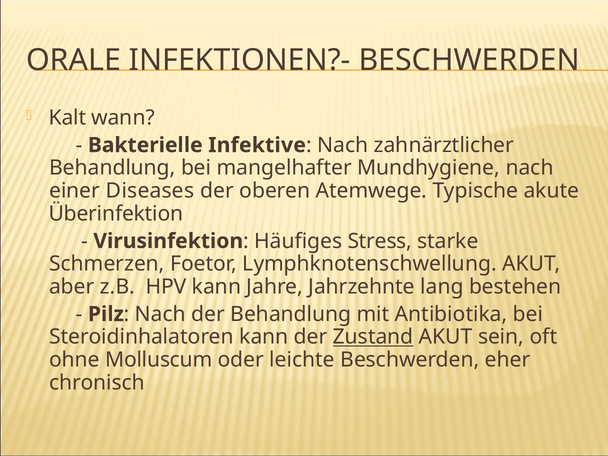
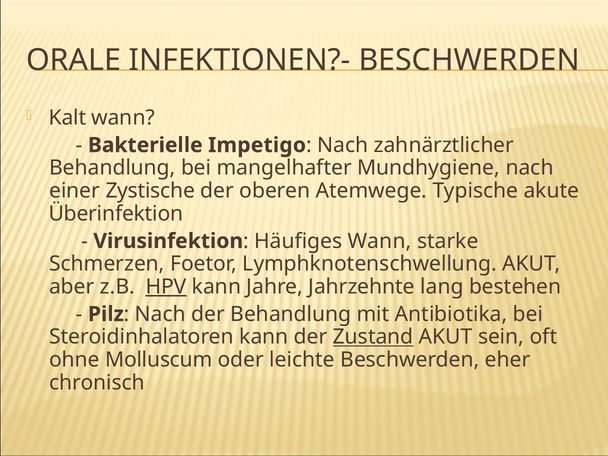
Infektive: Infektive -> Impetigo (257, 145)
Diseases: Diseases -> Zystische (150, 191)
Häufiges Stress: Stress -> Wann (380, 241)
HPV underline: none -> present (166, 287)
